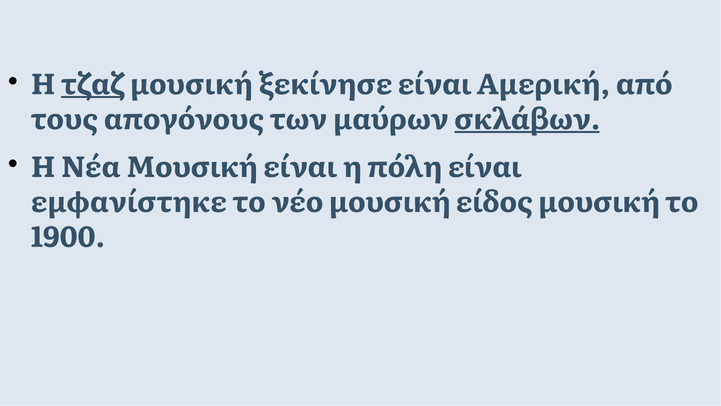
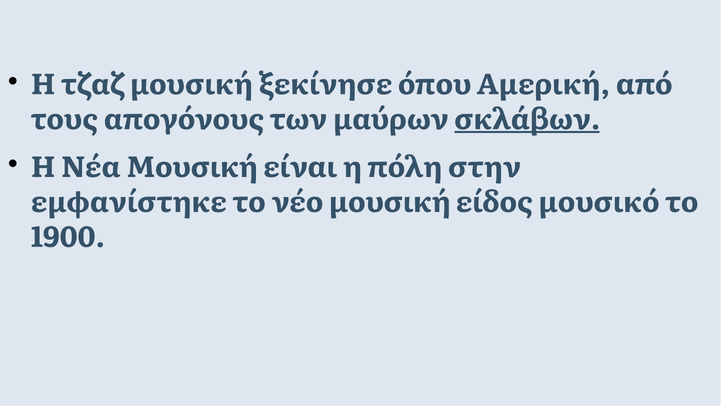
τζαζ underline: present -> none (93, 84)
ξεκίνησε είναι: είναι -> όπου (435, 84)
πόλη είναι: είναι -> στην (485, 167)
είδος μουσική: μουσική -> μουσικό (599, 202)
